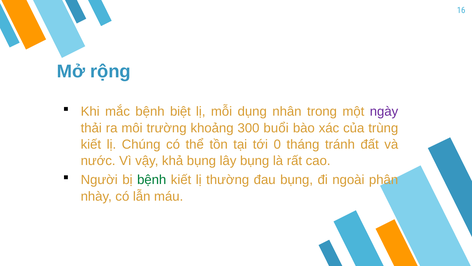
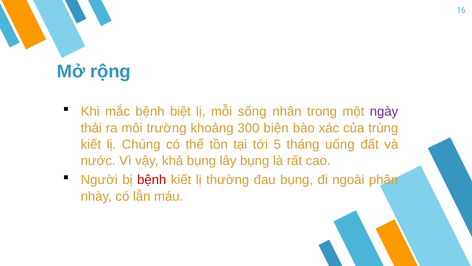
dụng: dụng -> sống (252, 111)
buổi: buổi -> biện (276, 128)
0: 0 -> 5 (277, 144)
tránh: tránh -> uống (340, 144)
bệnh colour: green -> red (152, 180)
